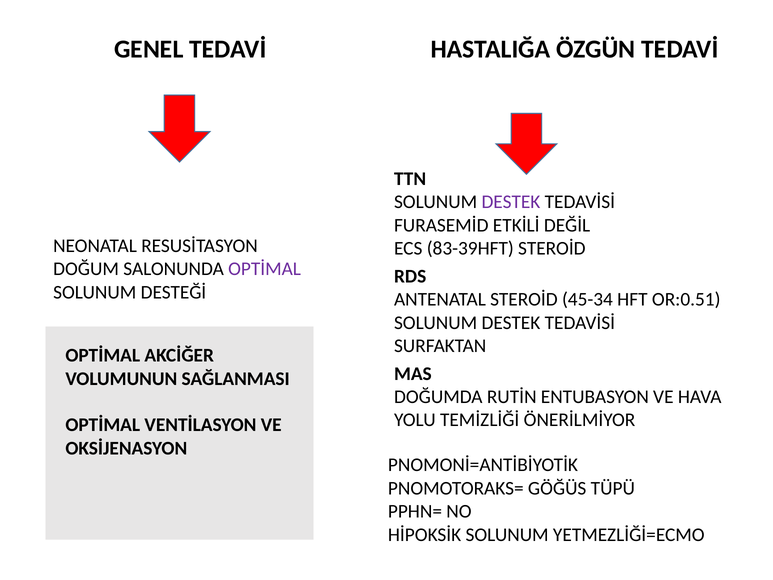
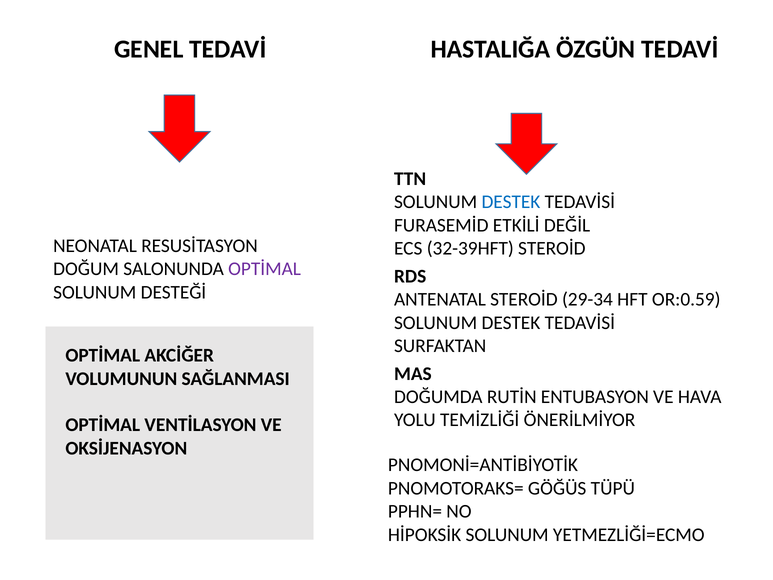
DESTEK colour: purple -> blue (511, 202)
83-39HFT: 83-39HFT -> 32-39HFT (470, 248)
45-34: 45-34 -> 29-34 (587, 299)
OR:0.51: OR:0.51 -> OR:0.59 (686, 299)
